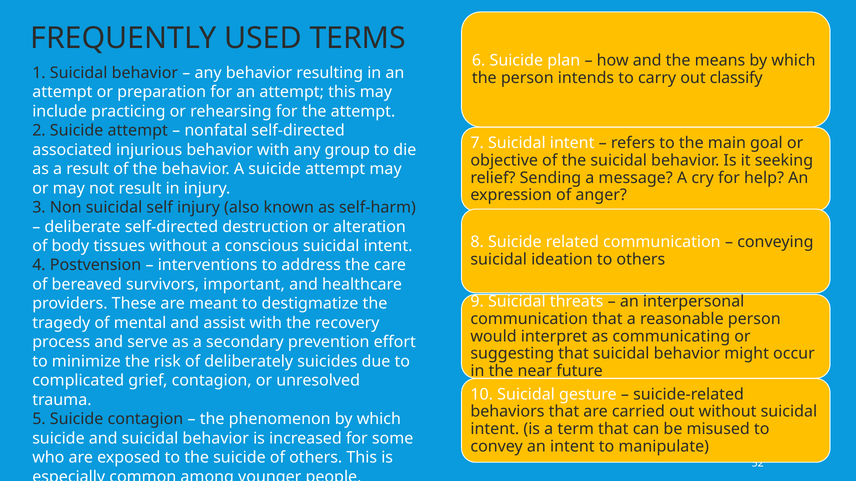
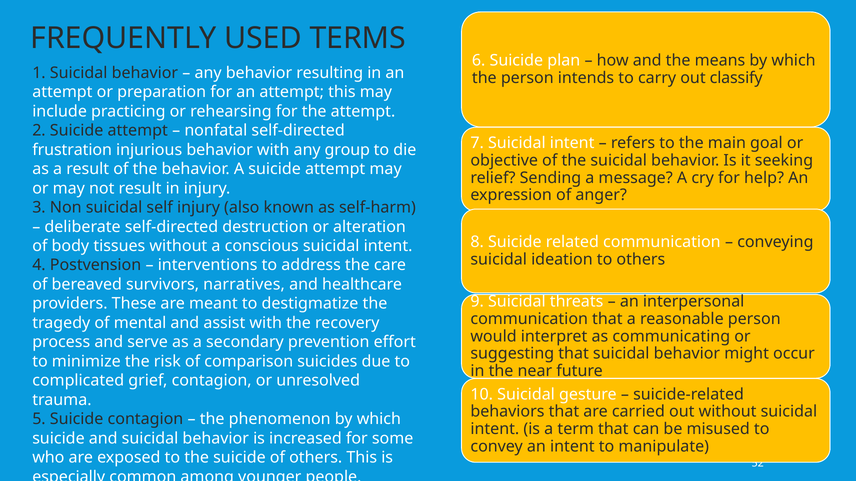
associated: associated -> frustration (72, 150)
important: important -> narratives (244, 285)
deliberately: deliberately -> comparison (249, 362)
